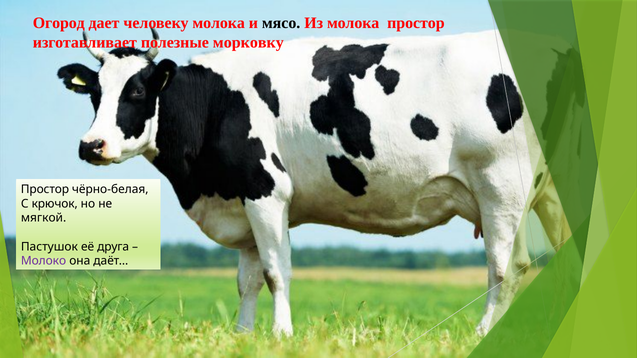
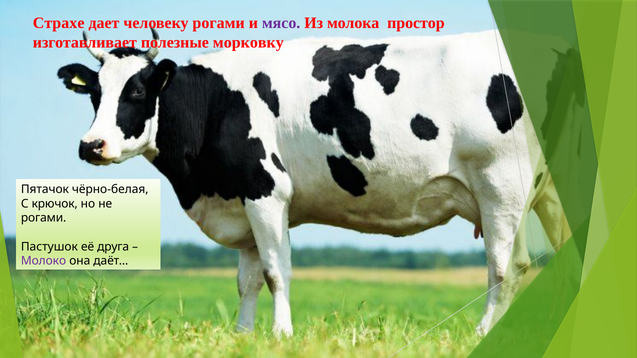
Огород: Огород -> Страхе (59, 23)
человеку молока: молока -> рогами (219, 23)
мясо colour: black -> purple (281, 23)
Простор: Простор -> Пятачок (45, 189)
мягкой: мягкой -> рогами (44, 218)
